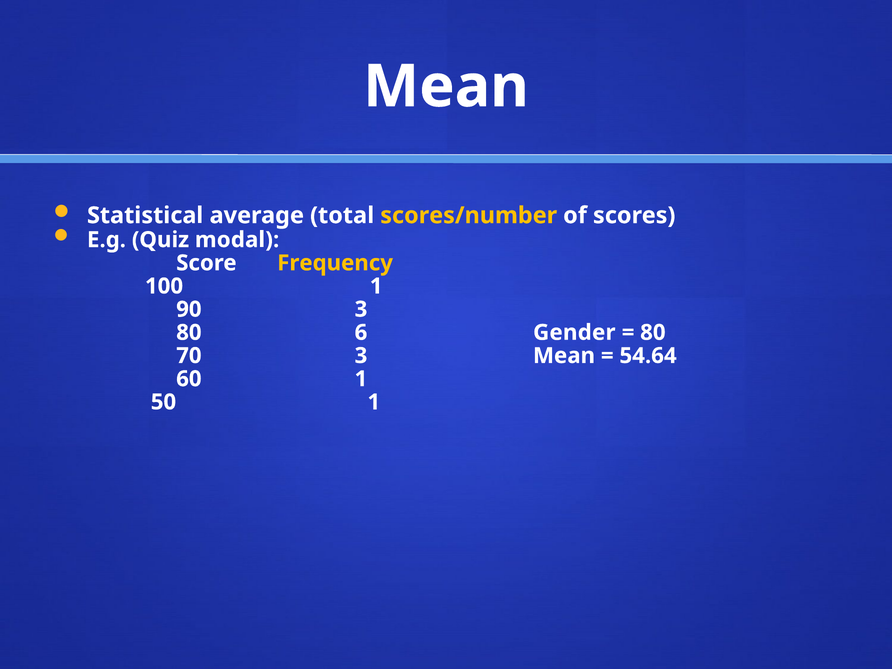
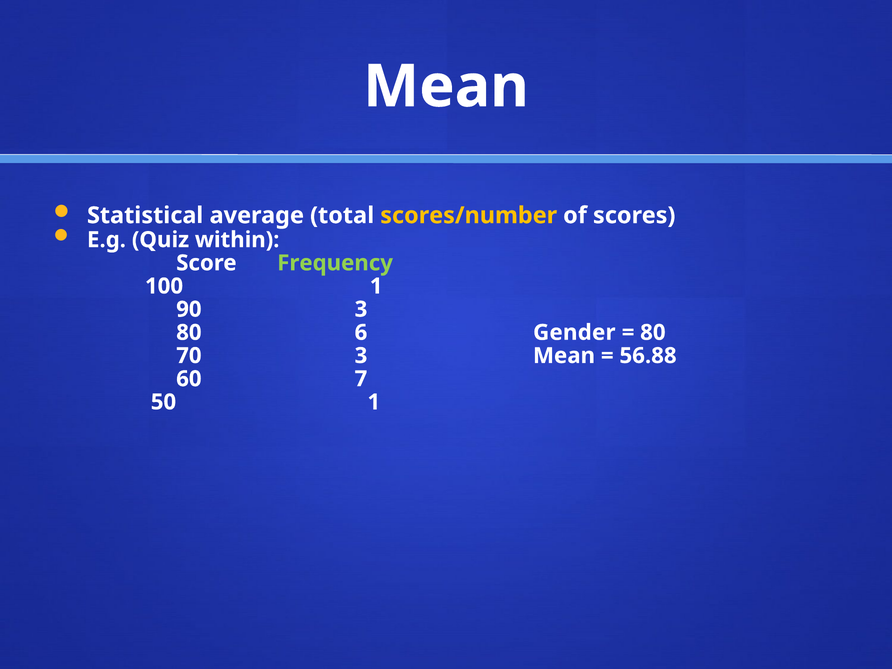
modal: modal -> within (237, 240)
Frequency colour: yellow -> light green (335, 263)
54.64: 54.64 -> 56.88 (648, 356)
60 1: 1 -> 7 (361, 379)
